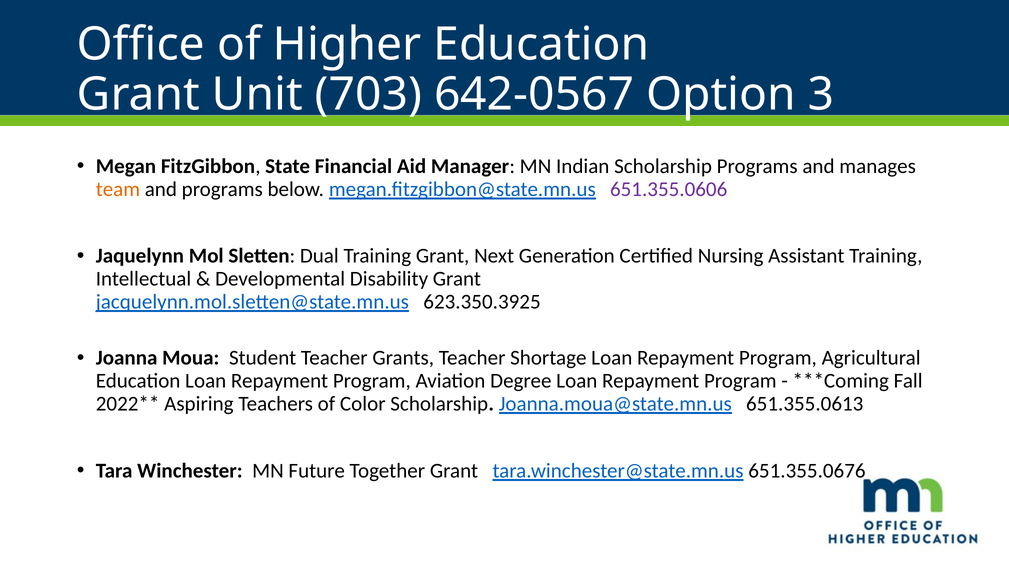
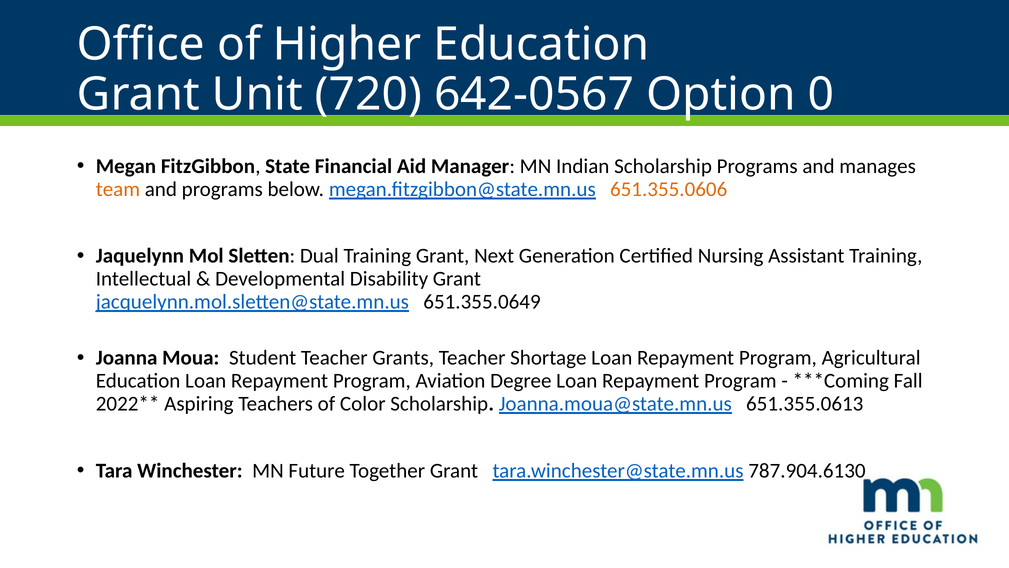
703: 703 -> 720 (368, 95)
3: 3 -> 0 (821, 95)
651.355.0606 colour: purple -> orange (669, 189)
623.350.3925: 623.350.3925 -> 651.355.0649 (482, 302)
651.355.0676: 651.355.0676 -> 787.904.6130 (807, 470)
